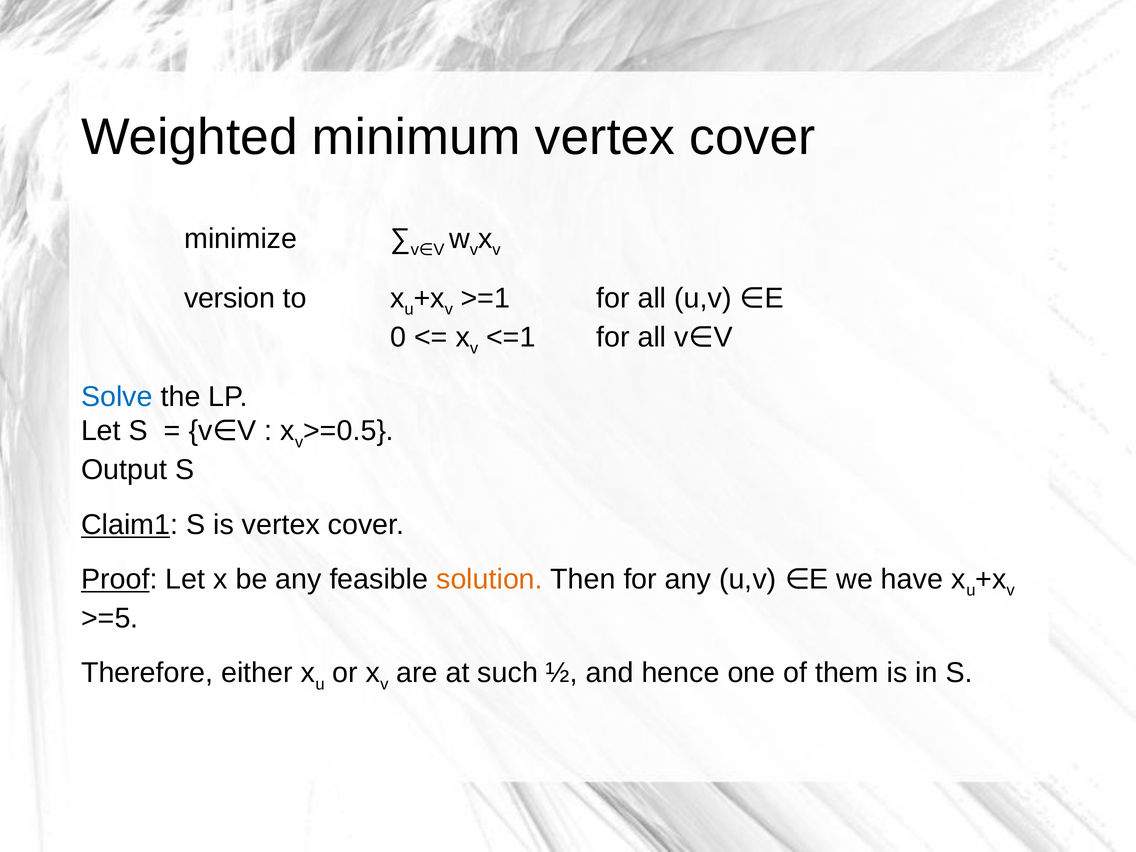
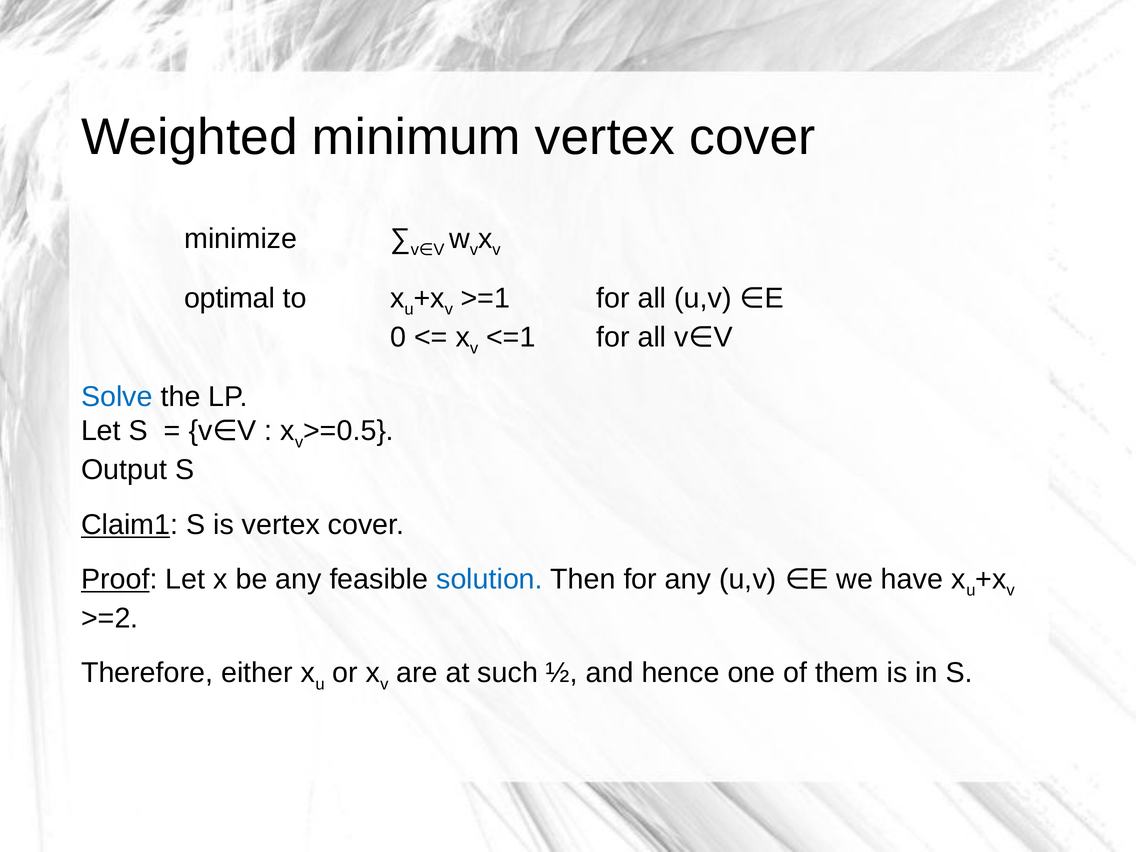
version: version -> optimal (230, 298)
solution colour: orange -> blue (490, 579)
>=5: >=5 -> >=2 (110, 618)
